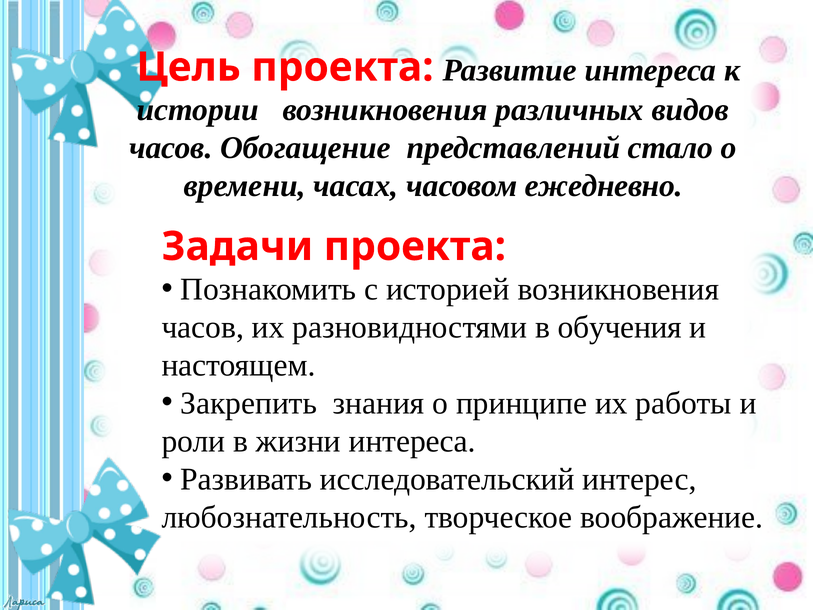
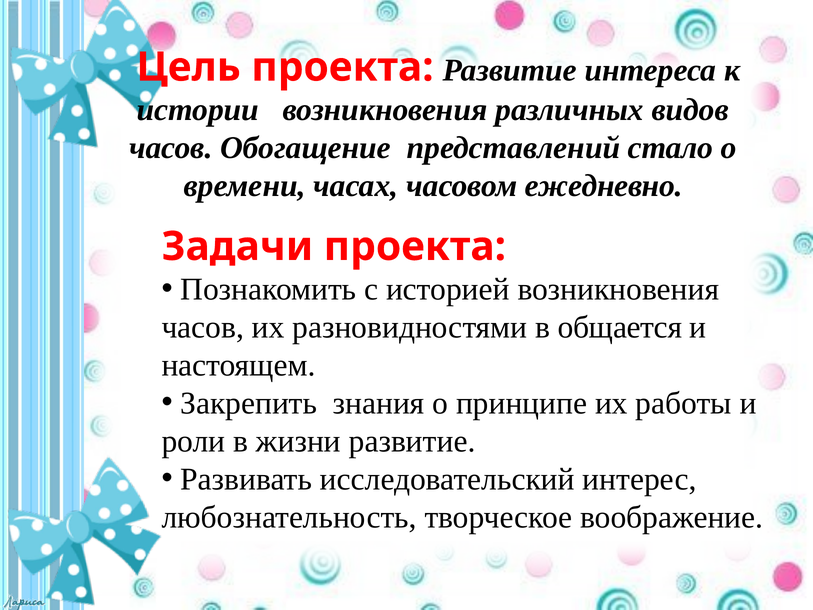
обучения: обучения -> общается (620, 327)
жизни интереса: интереса -> развитие (412, 441)
